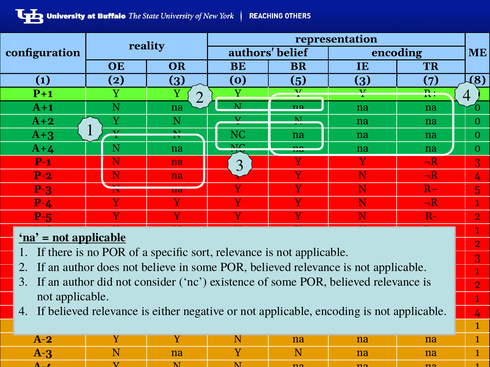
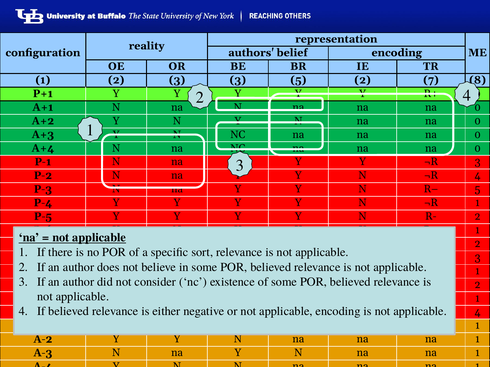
3 0: 0 -> 3 (238, 80)
5 3: 3 -> 2 (363, 80)
